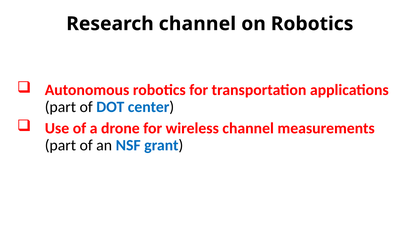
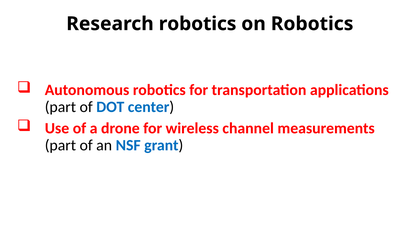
Research channel: channel -> robotics (198, 24)
